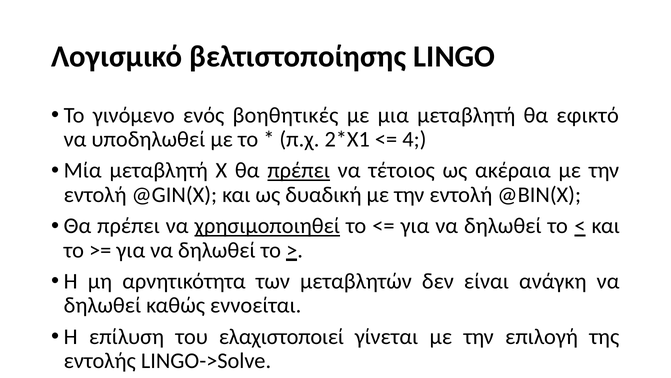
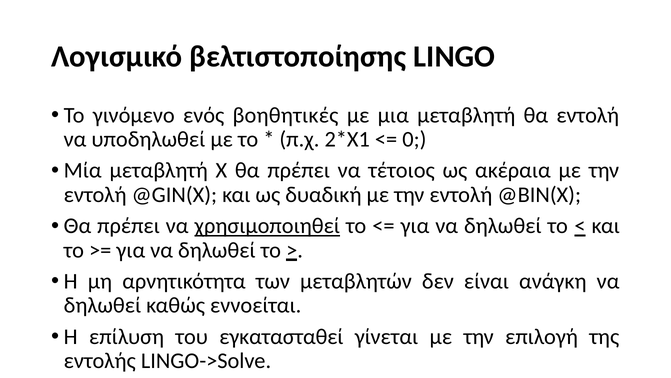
θα εφικτό: εφικτό -> εντολή (588, 115)
4: 4 -> 0 (414, 139)
πρέπει underline: present -> none (299, 170)
ελαχιστοποιεί: ελαχιστοποιεί -> εγκατασταθεί (281, 336)
